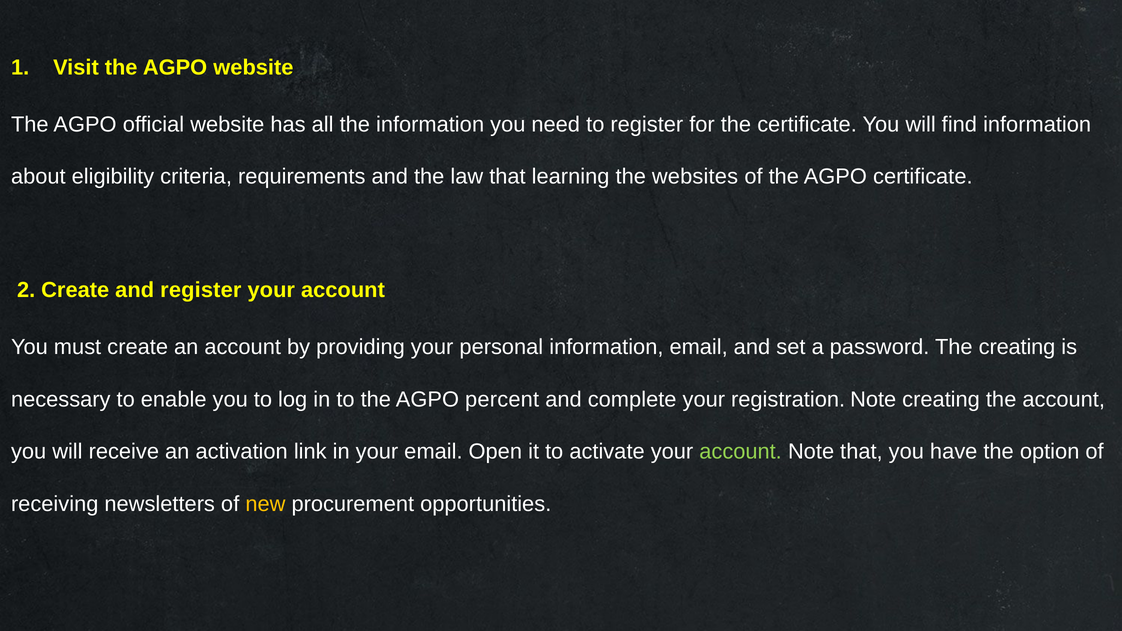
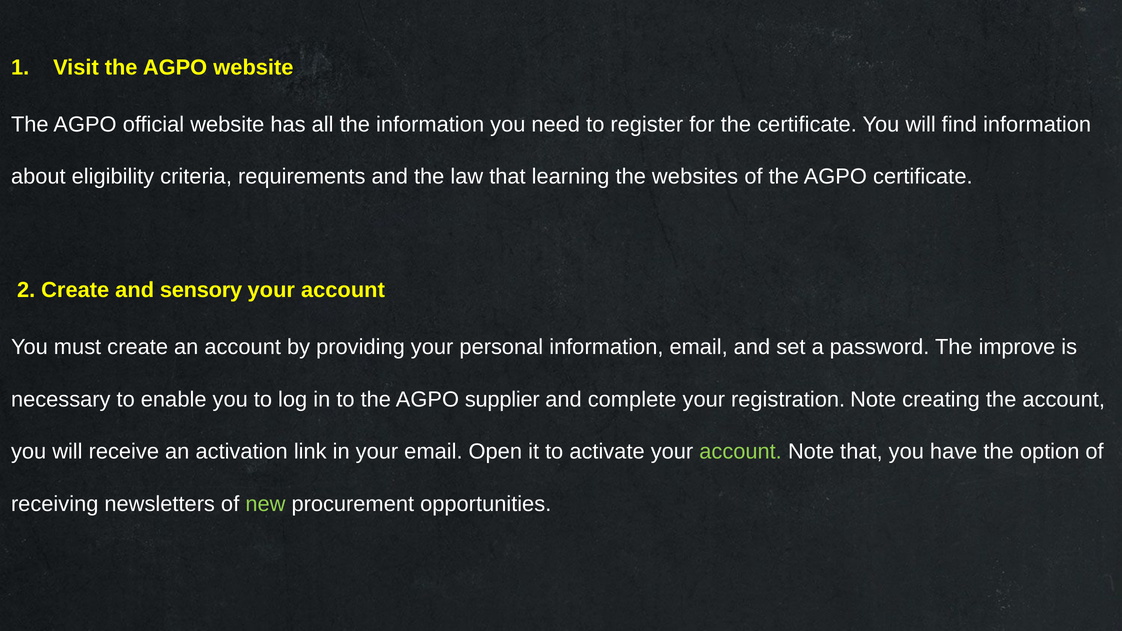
and register: register -> sensory (201, 290)
The creating: creating -> improve (1017, 347)
percent: percent -> supplier (502, 400)
new colour: yellow -> light green (265, 504)
